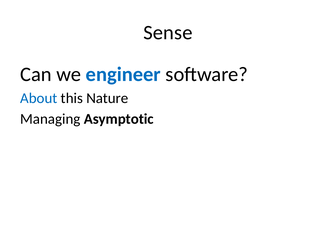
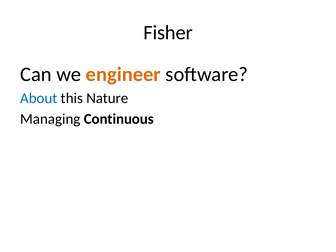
Sense: Sense -> Fisher (168, 33)
engineer colour: blue -> orange (123, 74)
Asymptotic: Asymptotic -> Continuous (119, 119)
